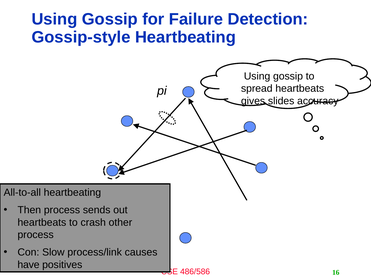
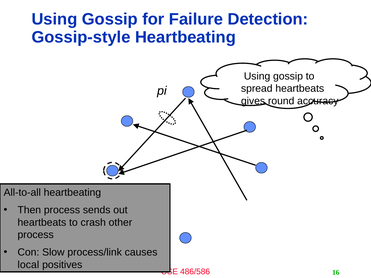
slides: slides -> round (281, 101)
have: have -> local (28, 265)
